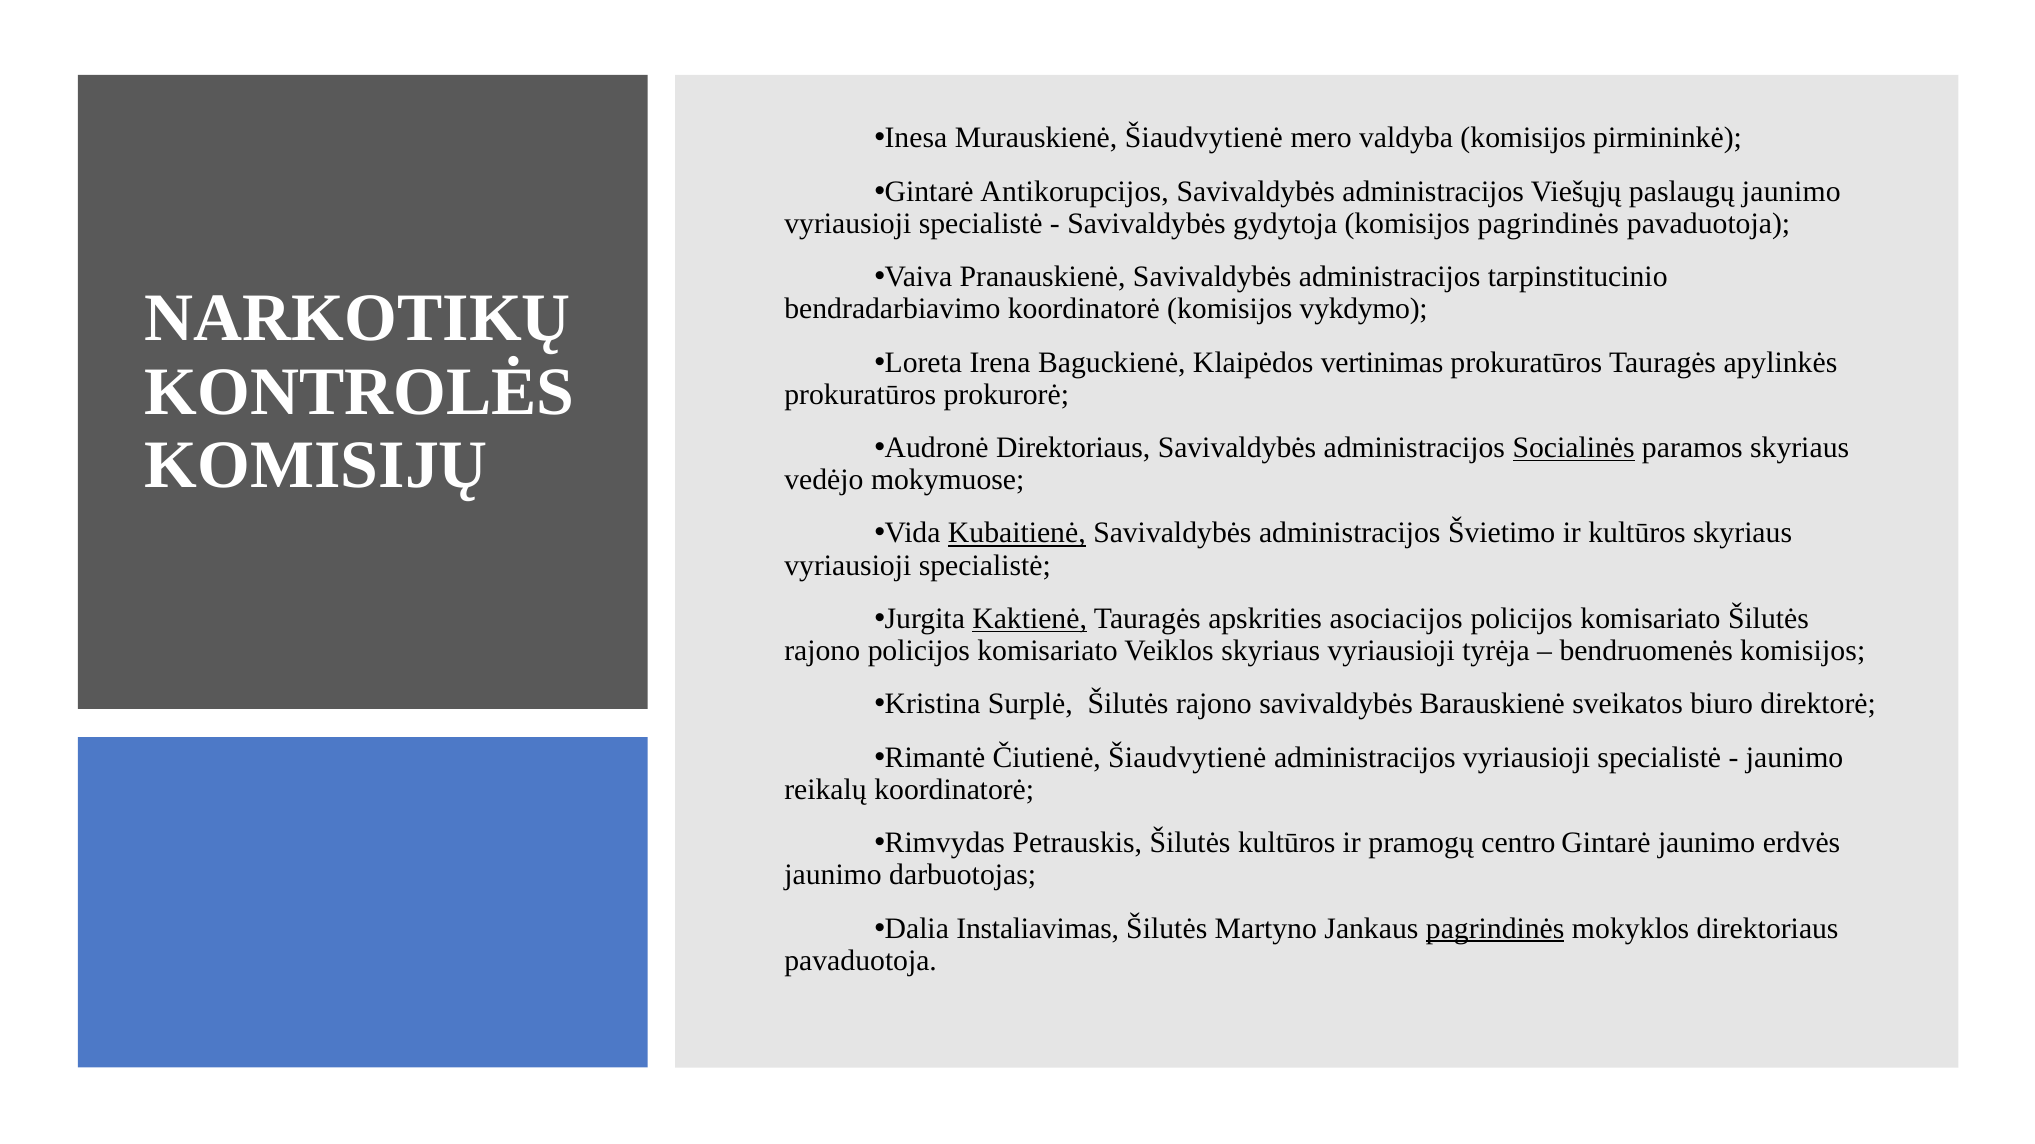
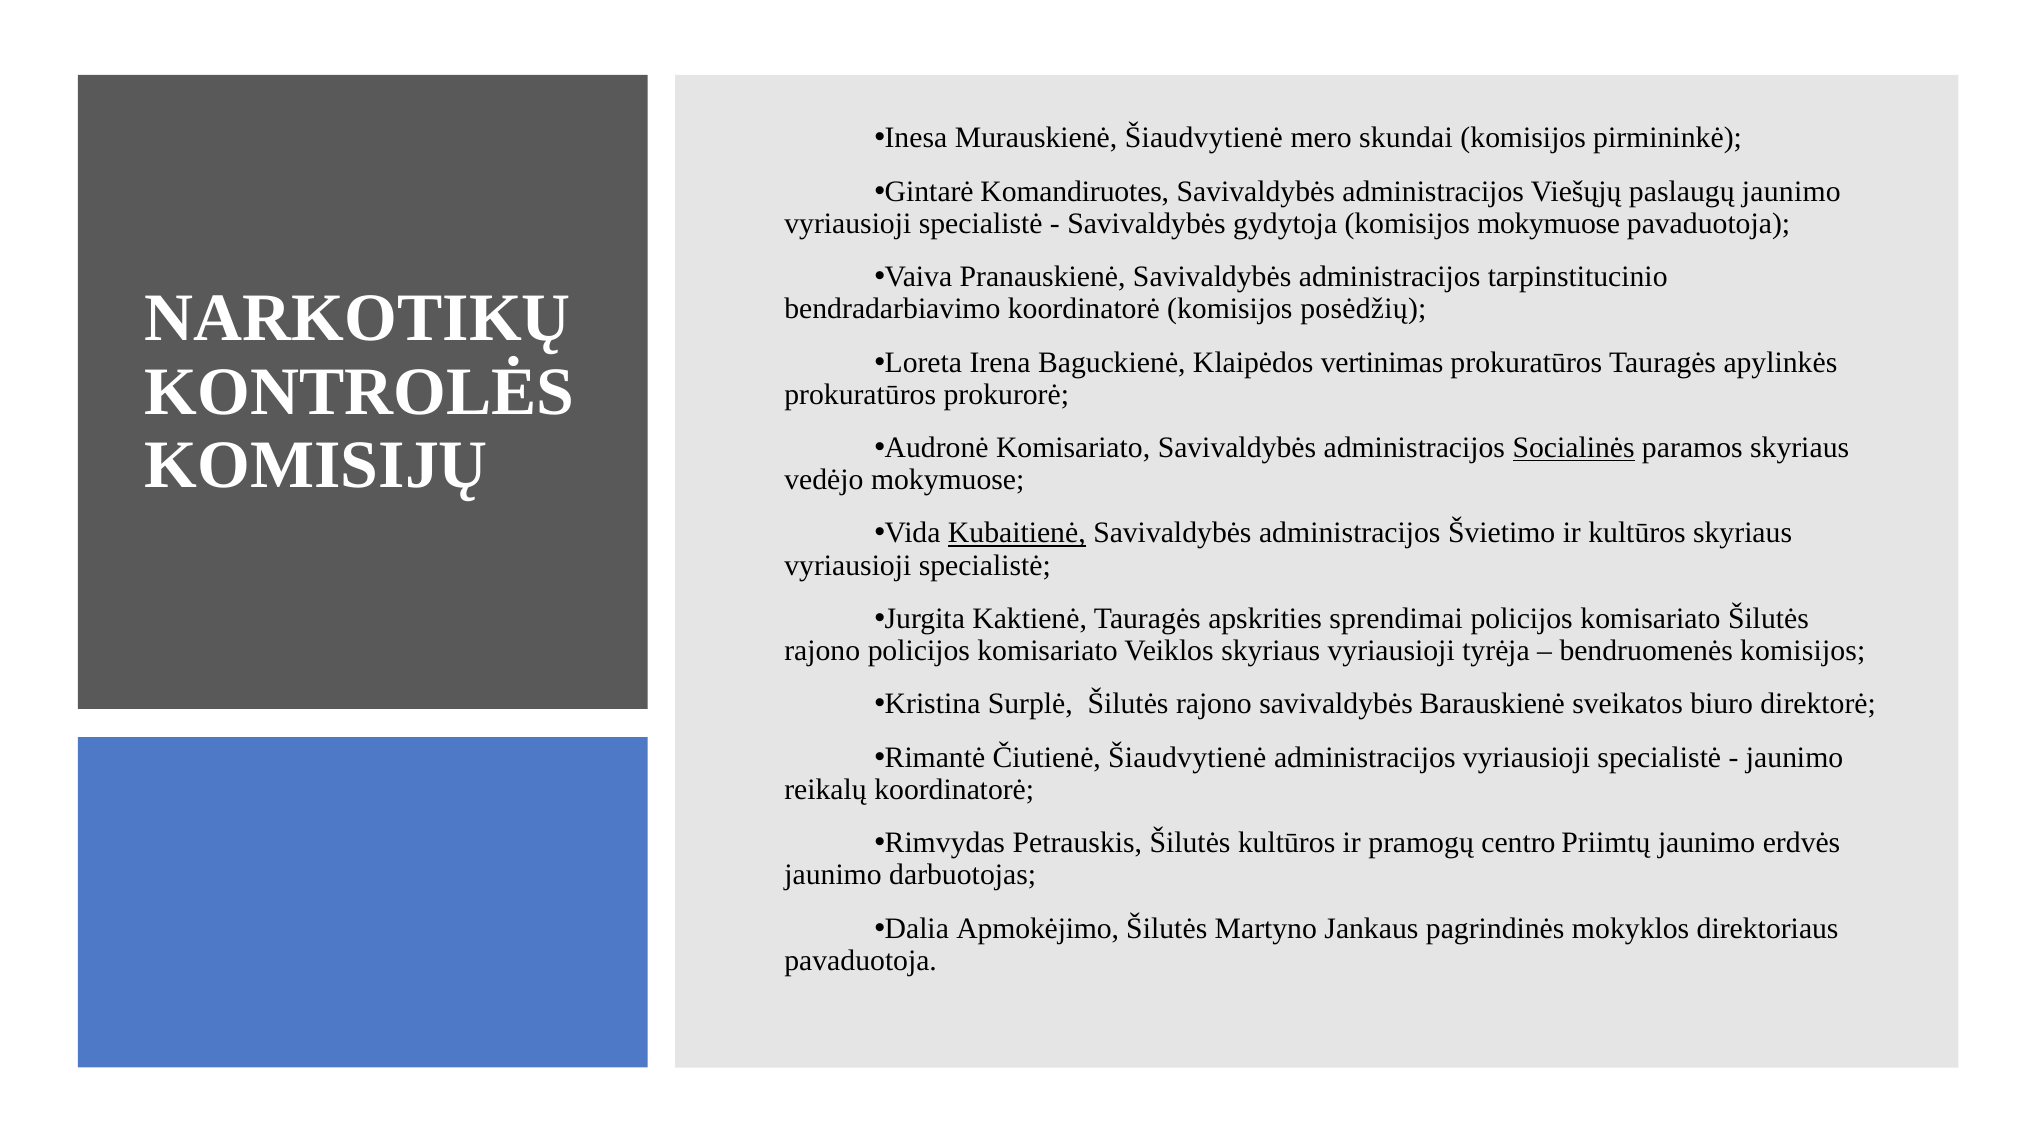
valdyba: valdyba -> skundai (1406, 138)
Antikorupcijos: Antikorupcijos -> Komandiruotes (1075, 192)
komisijos pagrindinės: pagrindinės -> mokymuose (1549, 224)
vykdymo: vykdymo -> posėdžių (1363, 309)
Audronė Direktoriaus: Direktoriaus -> Komisariato (1073, 448)
Kaktienė underline: present -> none (1030, 619)
asociacijos: asociacijos -> sprendimai (1396, 619)
centro Gintarė: Gintarė -> Priimtų (1606, 843)
Instaliavimas: Instaliavimas -> Apmokėjimo (1038, 929)
pagrindinės underline: present -> none (1495, 929)
